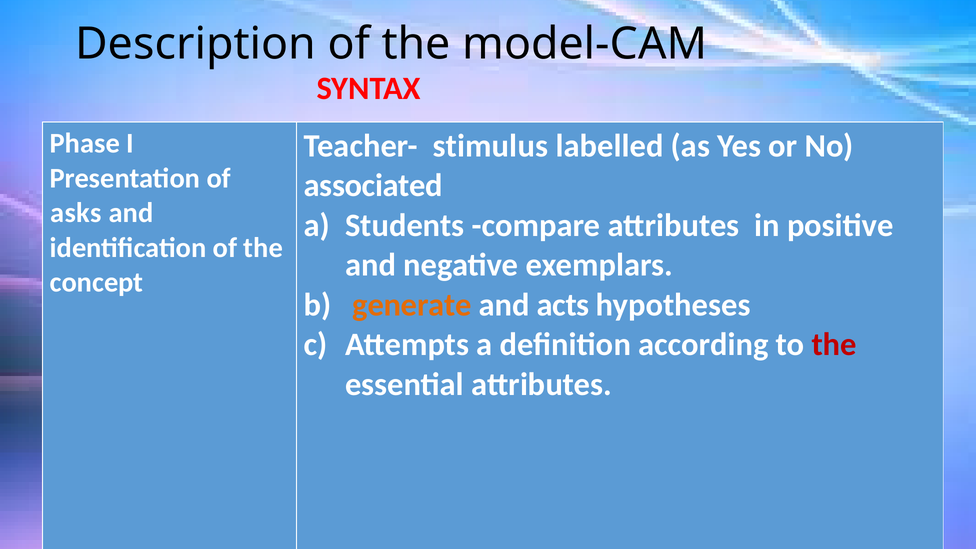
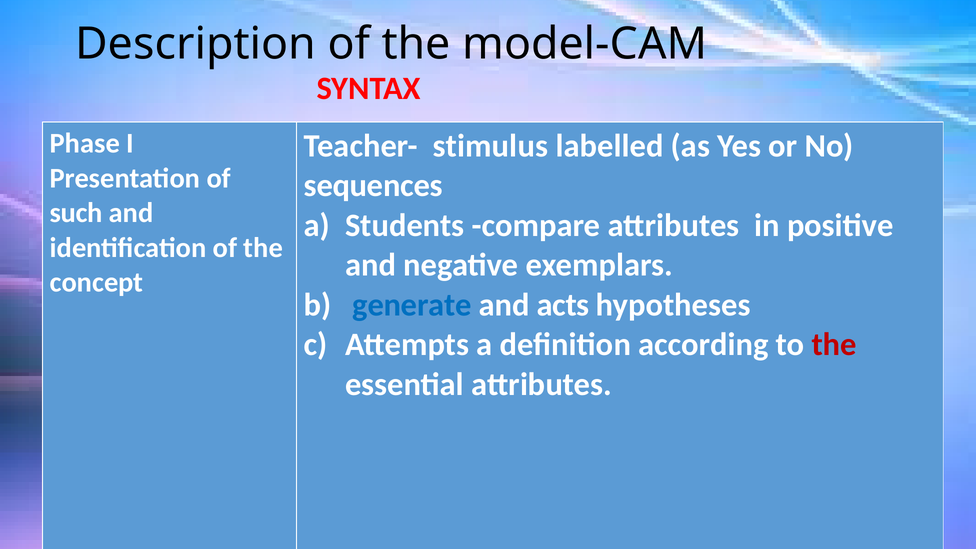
associated: associated -> sequences (373, 186)
asks: asks -> such (76, 213)
generate colour: orange -> blue (412, 305)
